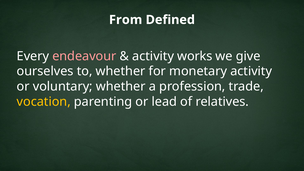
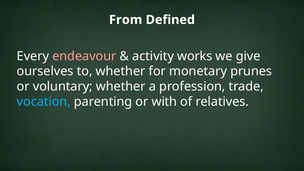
monetary activity: activity -> prunes (251, 71)
vocation colour: yellow -> light blue (44, 102)
lead: lead -> with (164, 102)
